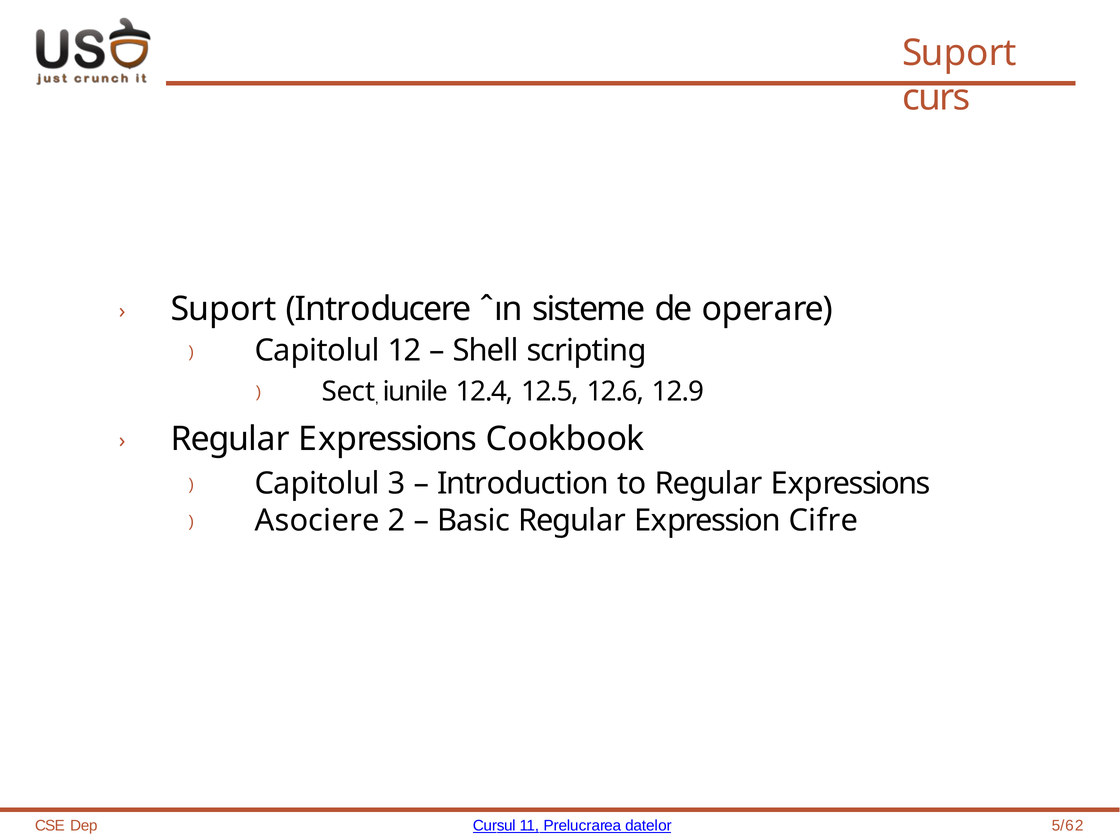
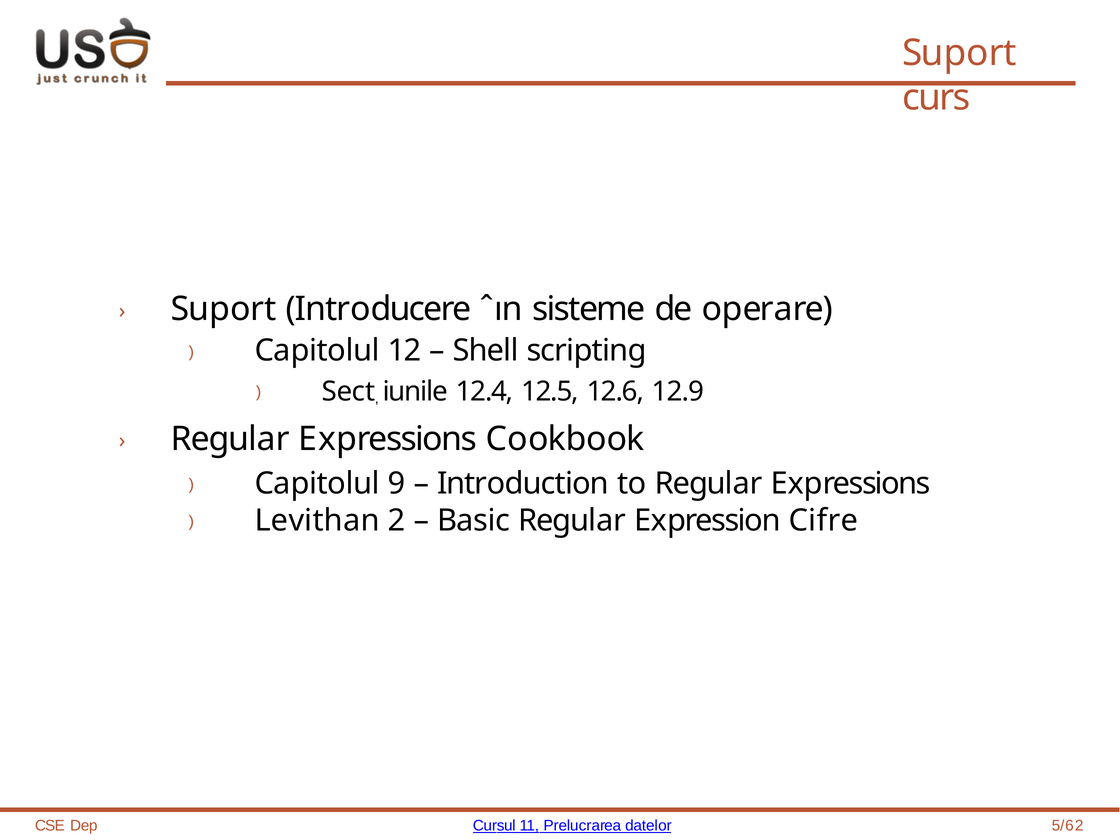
3: 3 -> 9 (397, 484)
Asociere: Asociere -> Levithan (317, 521)
